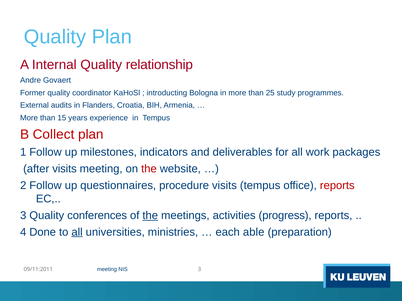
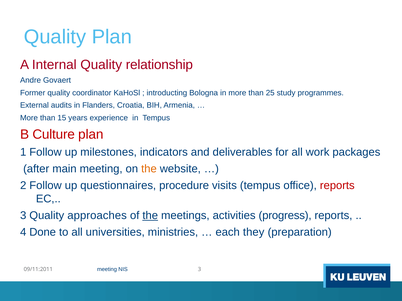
Collect: Collect -> Culture (54, 135)
after visits: visits -> main (64, 169)
the colour: red -> orange (149, 169)
conferences: conferences -> approaches (97, 216)
all underline: present -> none (77, 232)
able: able -> they (254, 232)
